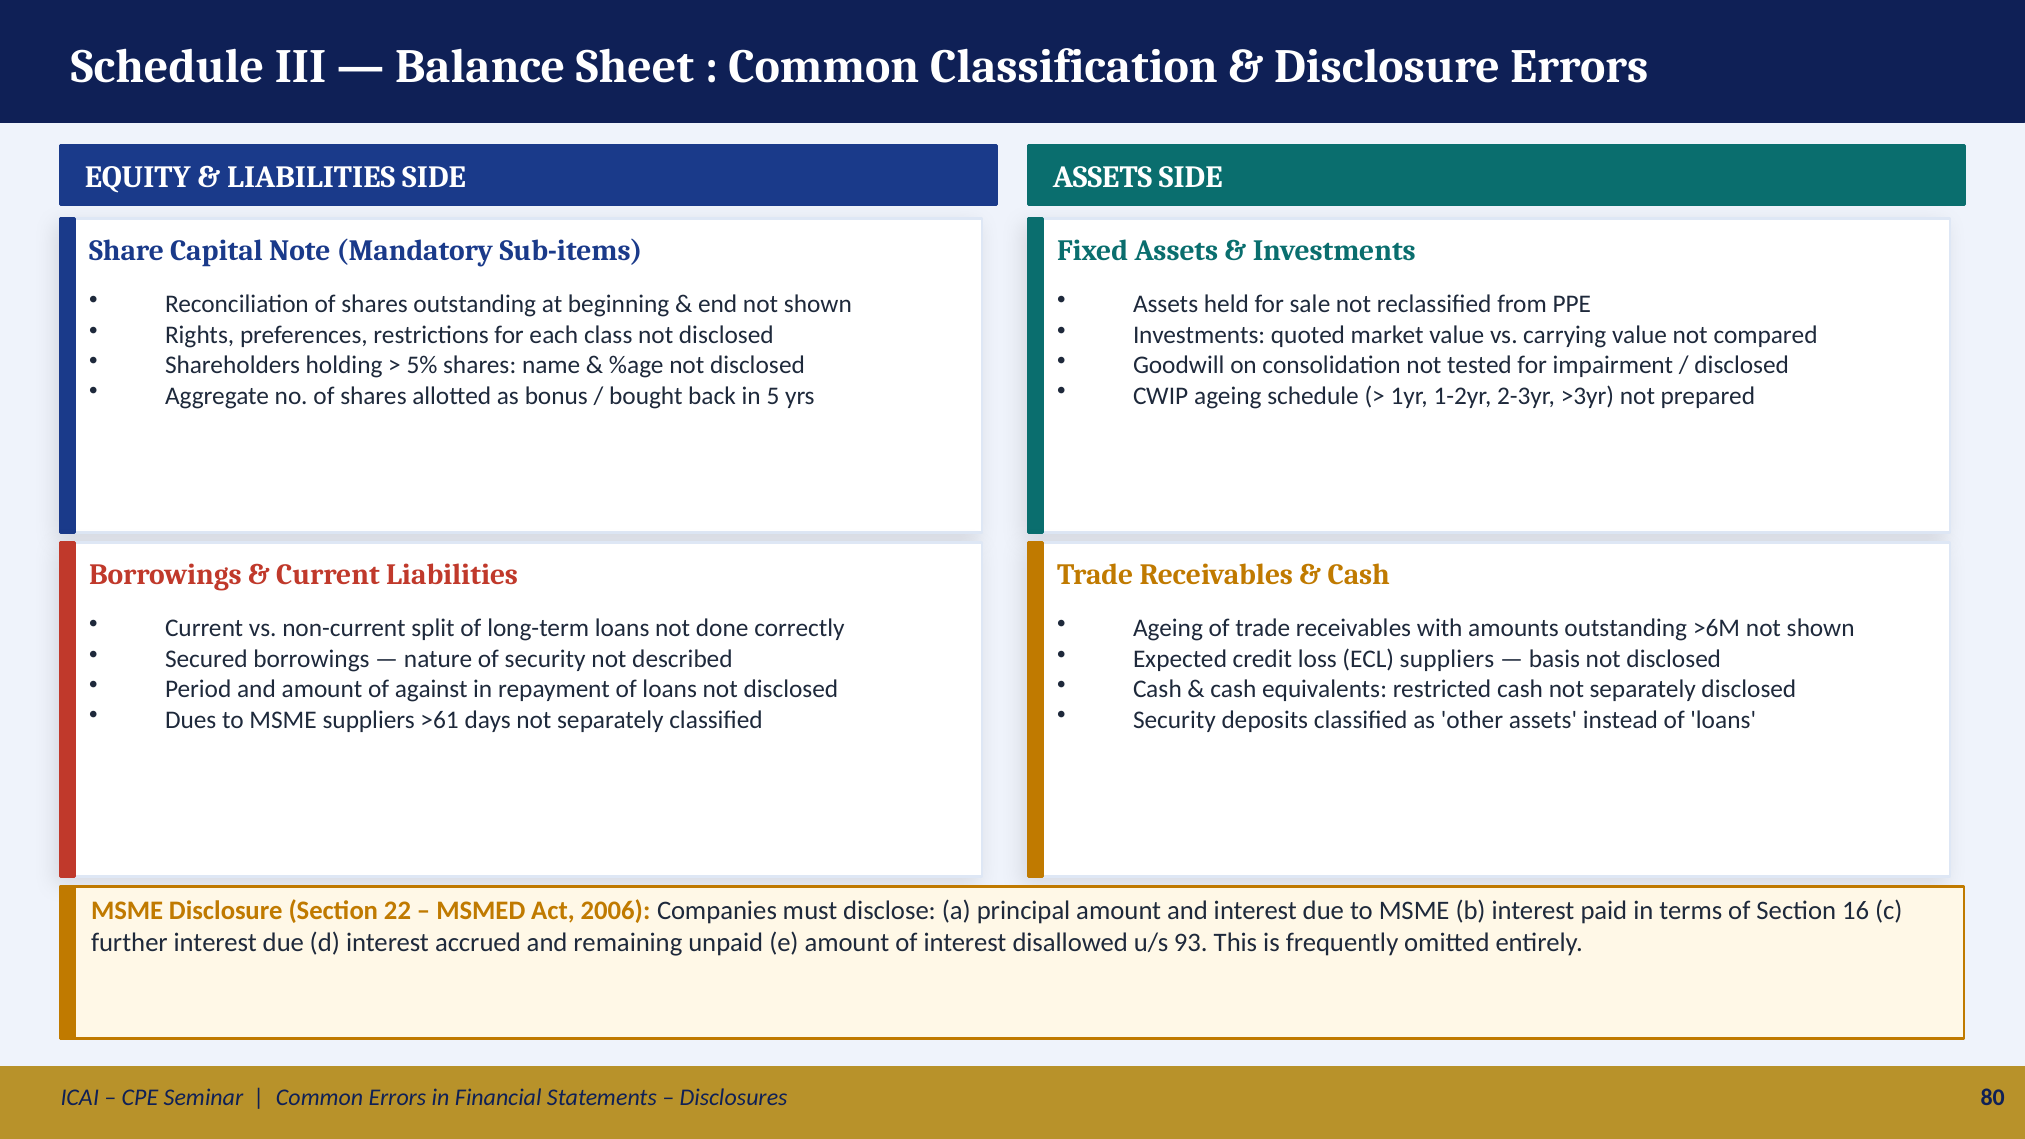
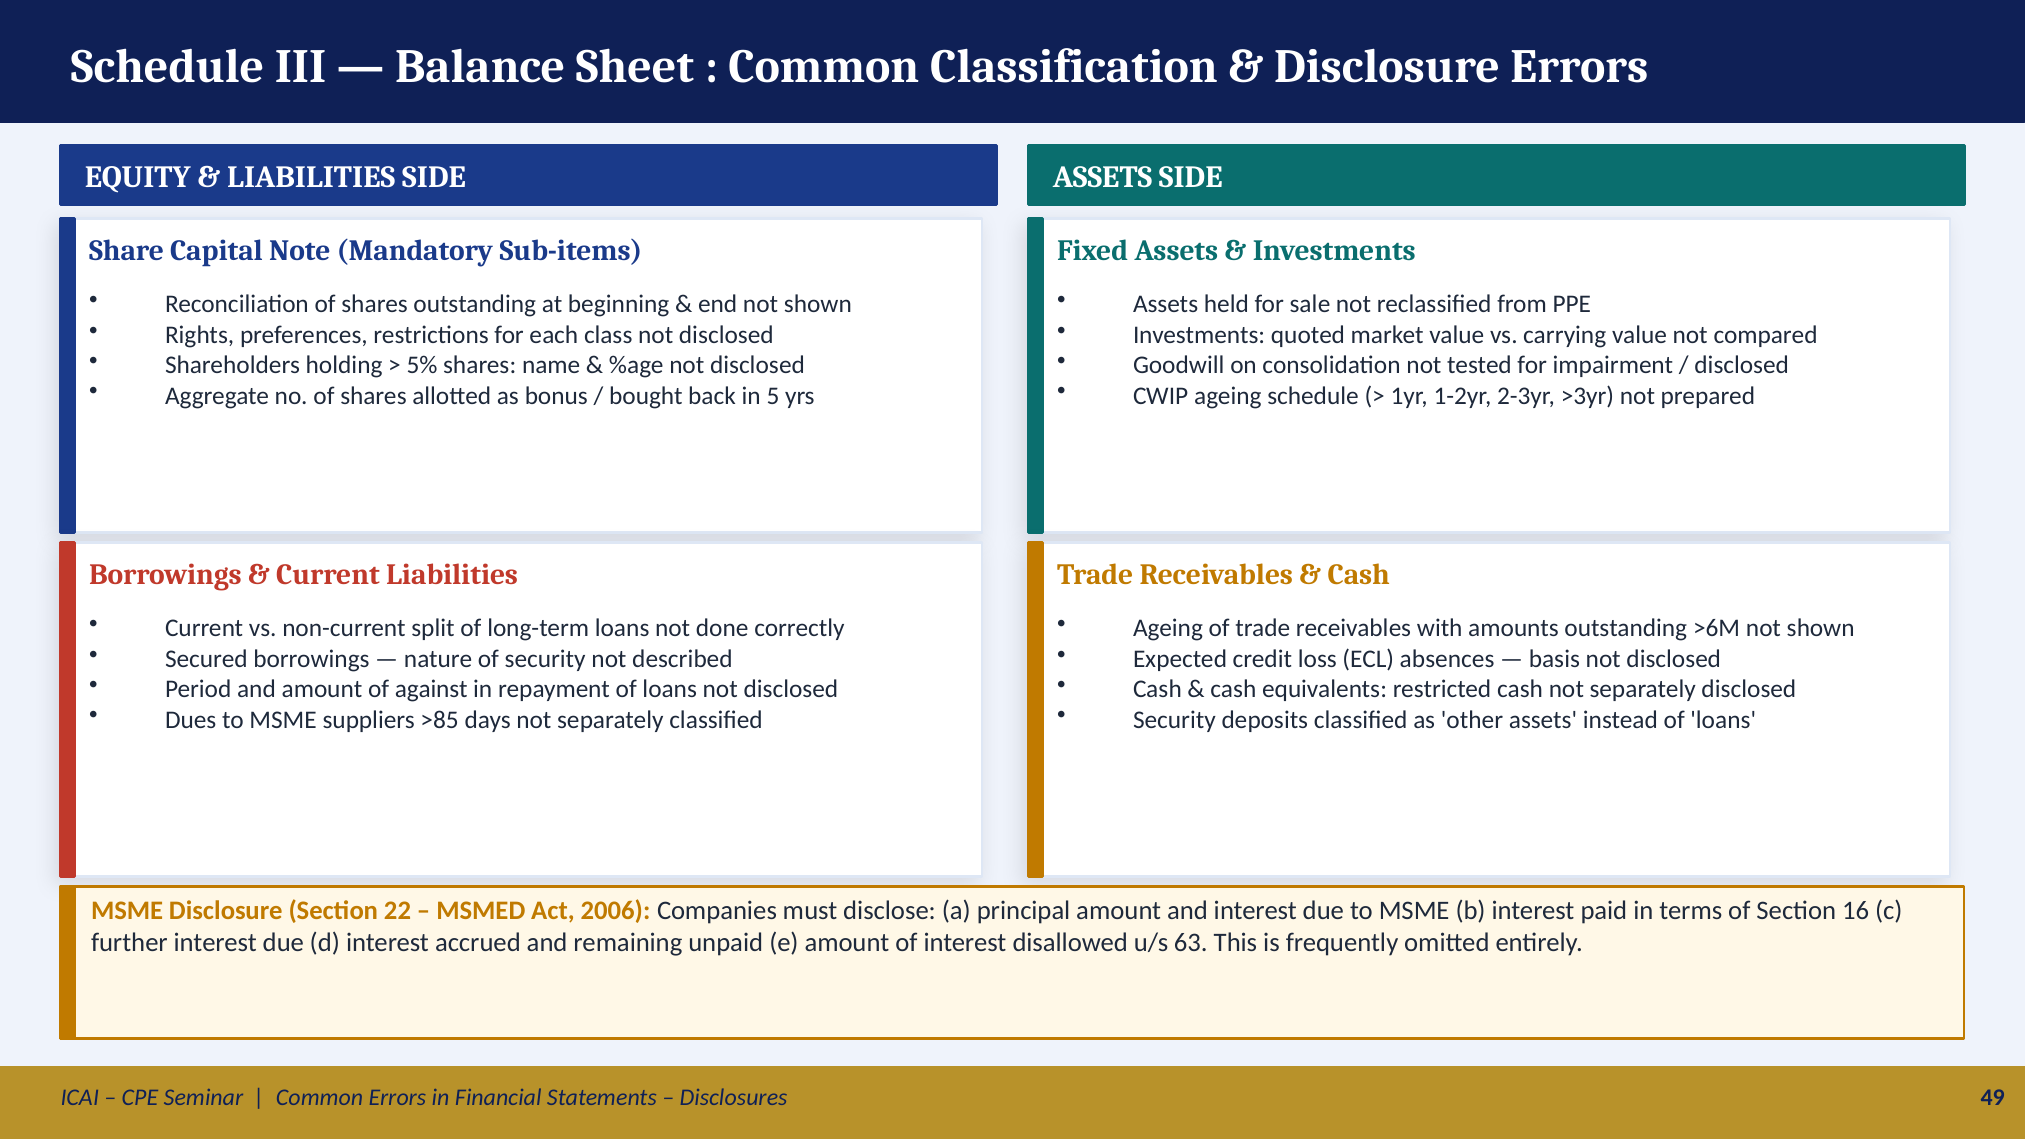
ECL suppliers: suppliers -> absences (1447, 659)
>61: >61 -> >85 (440, 720)
93: 93 -> 63 (1191, 943)
80: 80 -> 49 (1993, 1098)
